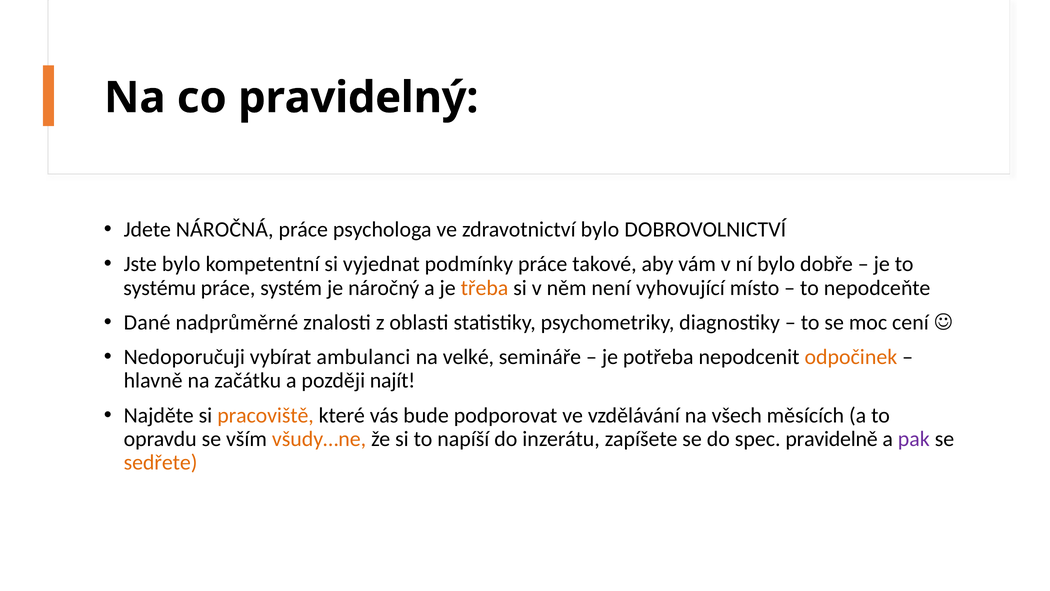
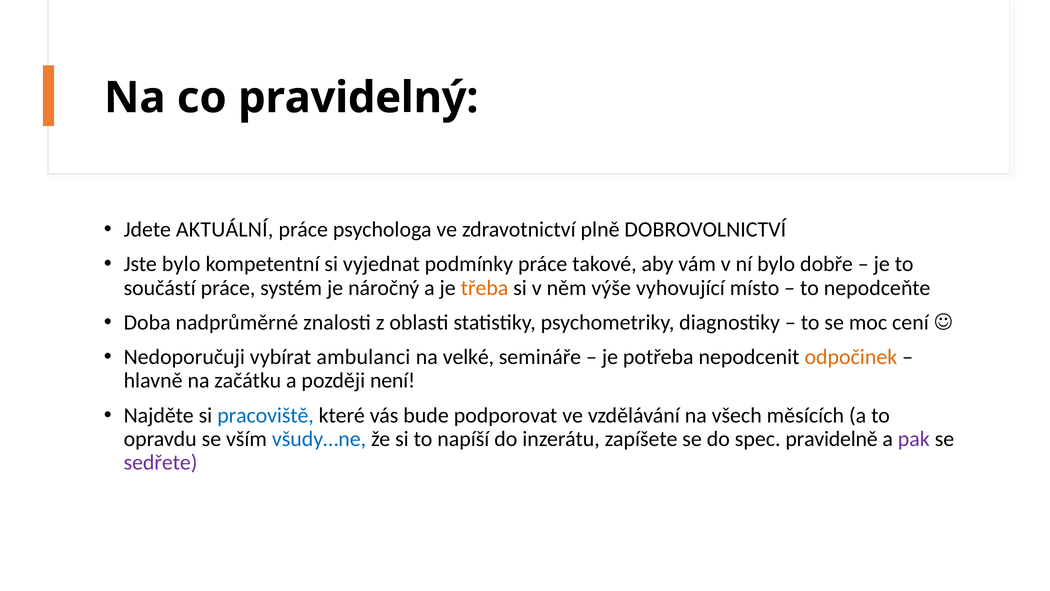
NÁROČNÁ: NÁROČNÁ -> AKTUÁLNÍ (225, 229)
zdravotnictví bylo: bylo -> plně (600, 229)
systému: systému -> součástí (160, 288)
není: není -> výše (611, 288)
Dané: Dané -> Doba (147, 322)
najít: najít -> není (393, 381)
pracoviště colour: orange -> blue (266, 415)
všudy…ne colour: orange -> blue (319, 439)
sedřete colour: orange -> purple (161, 462)
